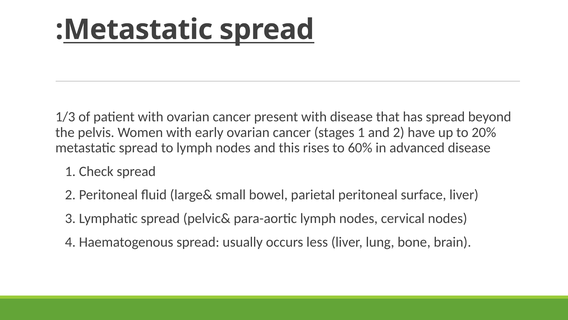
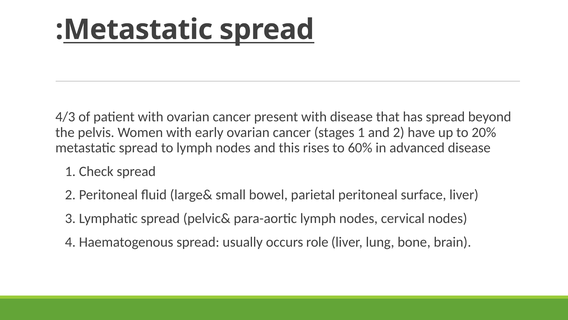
1/3: 1/3 -> 4/3 (65, 117)
less: less -> role (317, 242)
